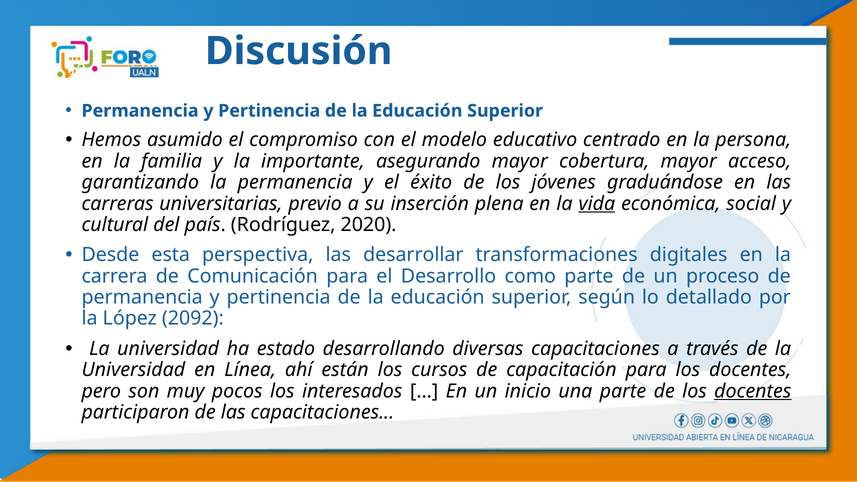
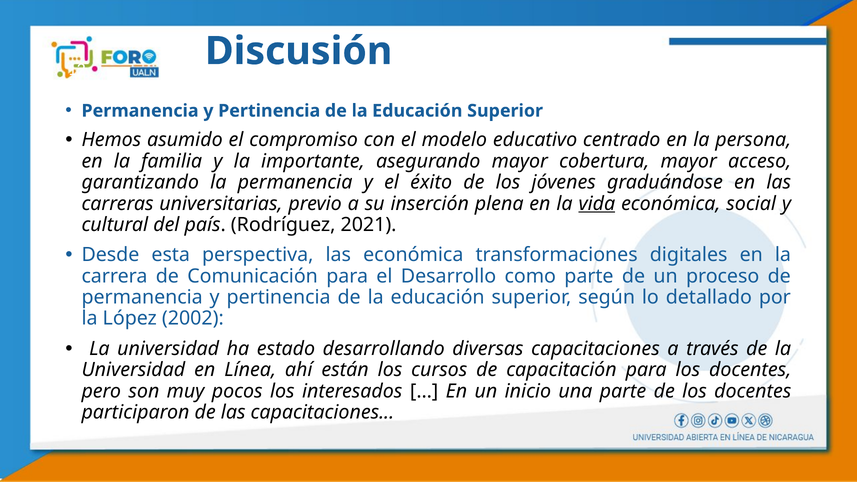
2020: 2020 -> 2021 (369, 225)
las desarrollar: desarrollar -> económica (413, 255)
2092: 2092 -> 2002 (193, 319)
docentes underline: present -> none (753, 391)
